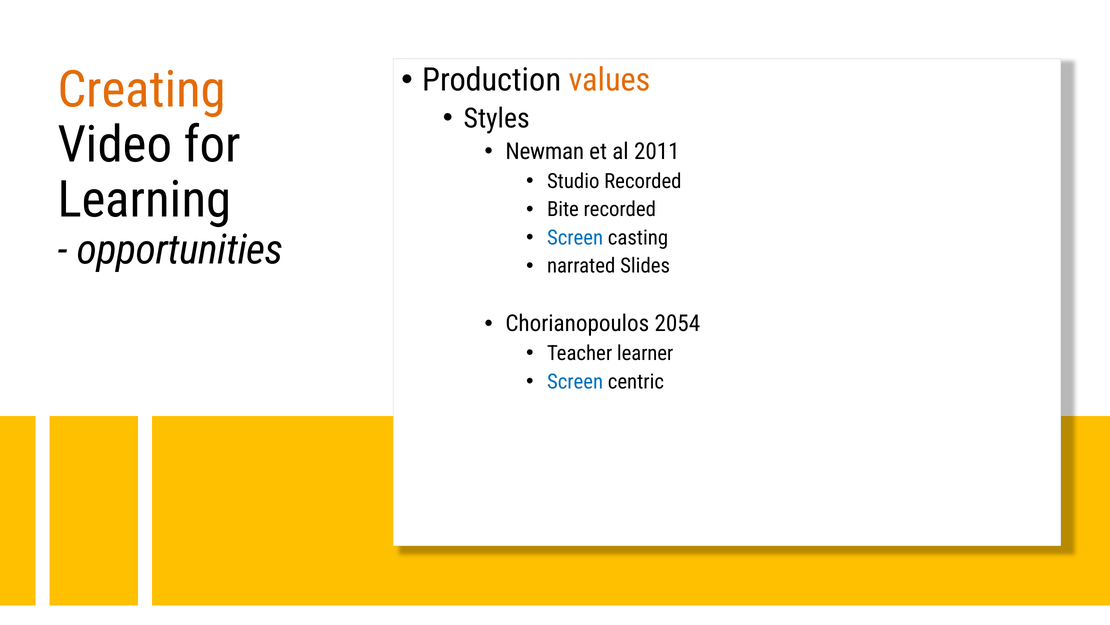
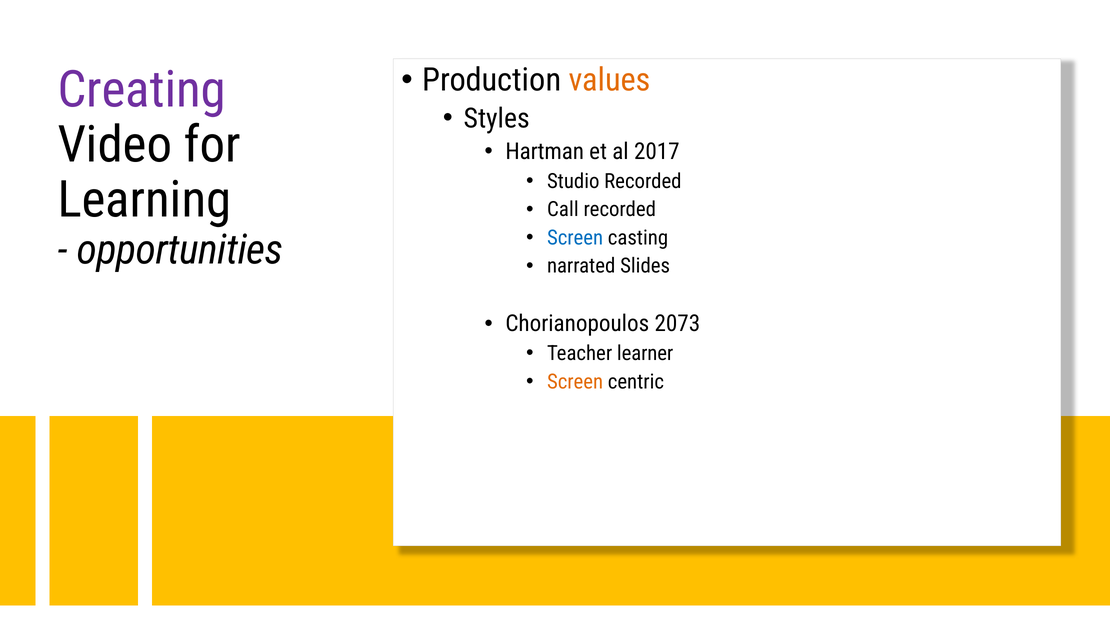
Creating colour: orange -> purple (142, 90)
Newman: Newman -> Hartman (545, 152)
2011: 2011 -> 2017 (657, 152)
Bite: Bite -> Call (563, 209)
2054: 2054 -> 2073 (677, 324)
Screen colour: blue -> orange (575, 381)
